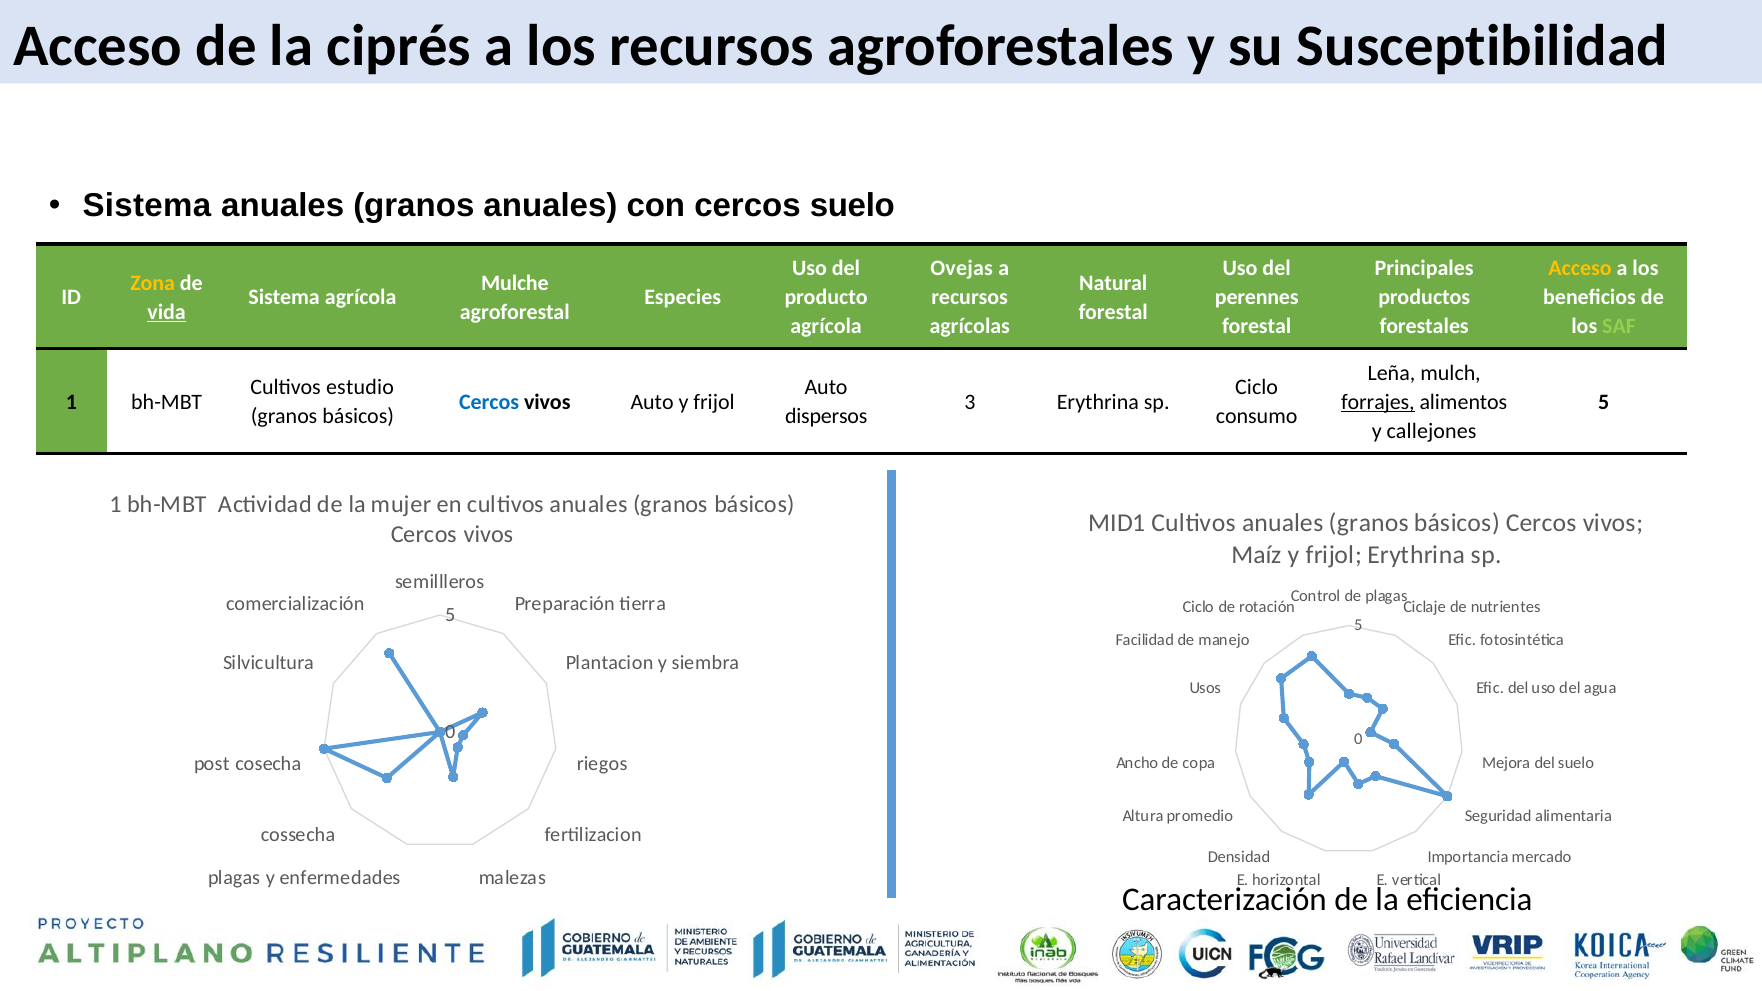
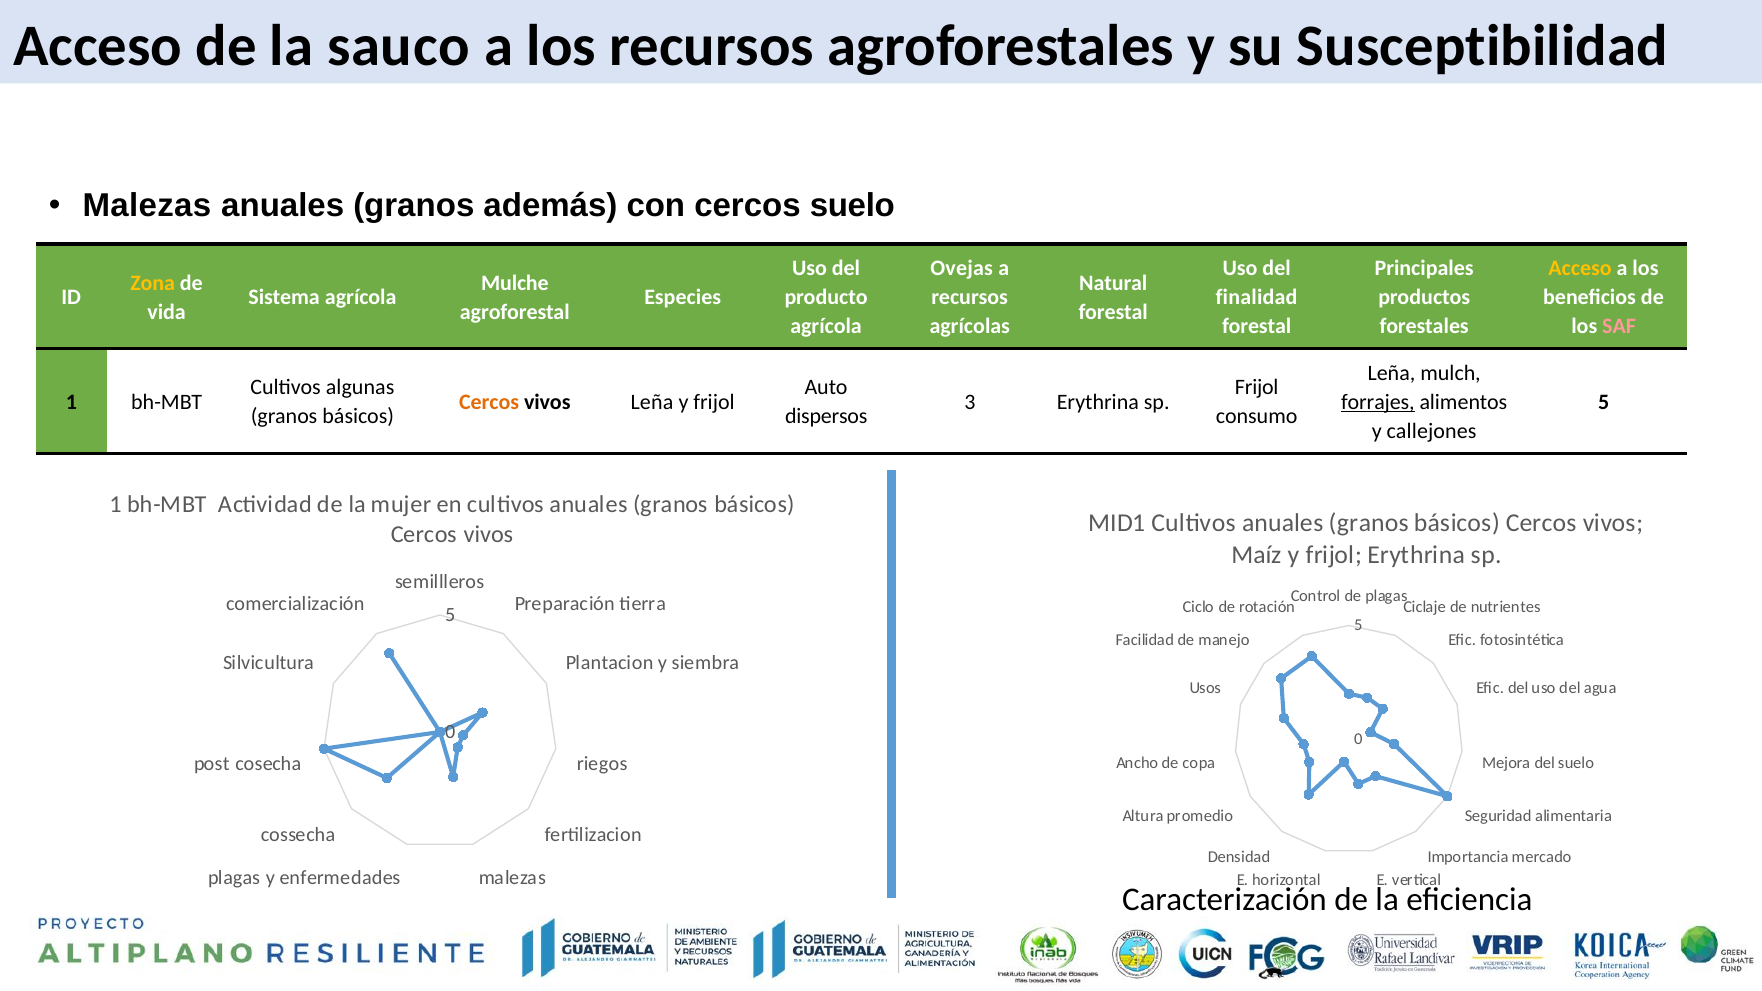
ciprés: ciprés -> sauco (399, 46)
Sistema: Sistema -> Malezas (147, 205)
granos anuales: anuales -> además (550, 205)
perennes: perennes -> finalidad (1257, 297)
vida underline: present -> none (167, 312)
SAF colour: light green -> pink (1619, 326)
estudio: estudio -> algunas (360, 388)
Ciclo: Ciclo -> Frijol (1257, 388)
Cercos colour: blue -> orange (489, 402)
vivos Auto: Auto -> Leña (652, 402)
